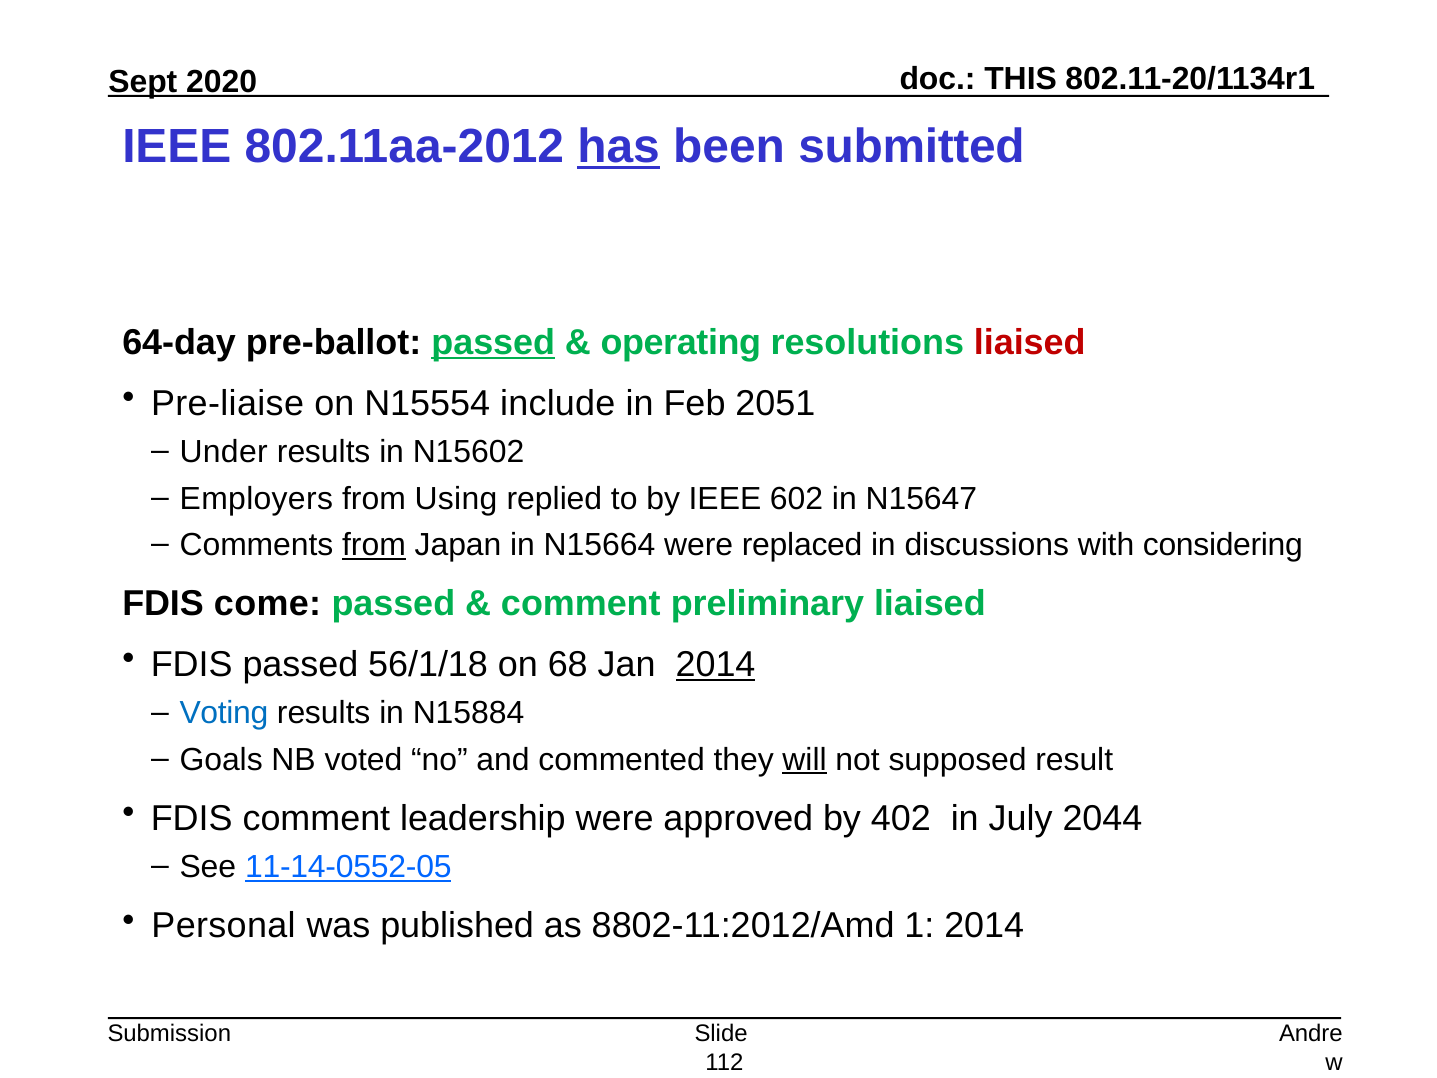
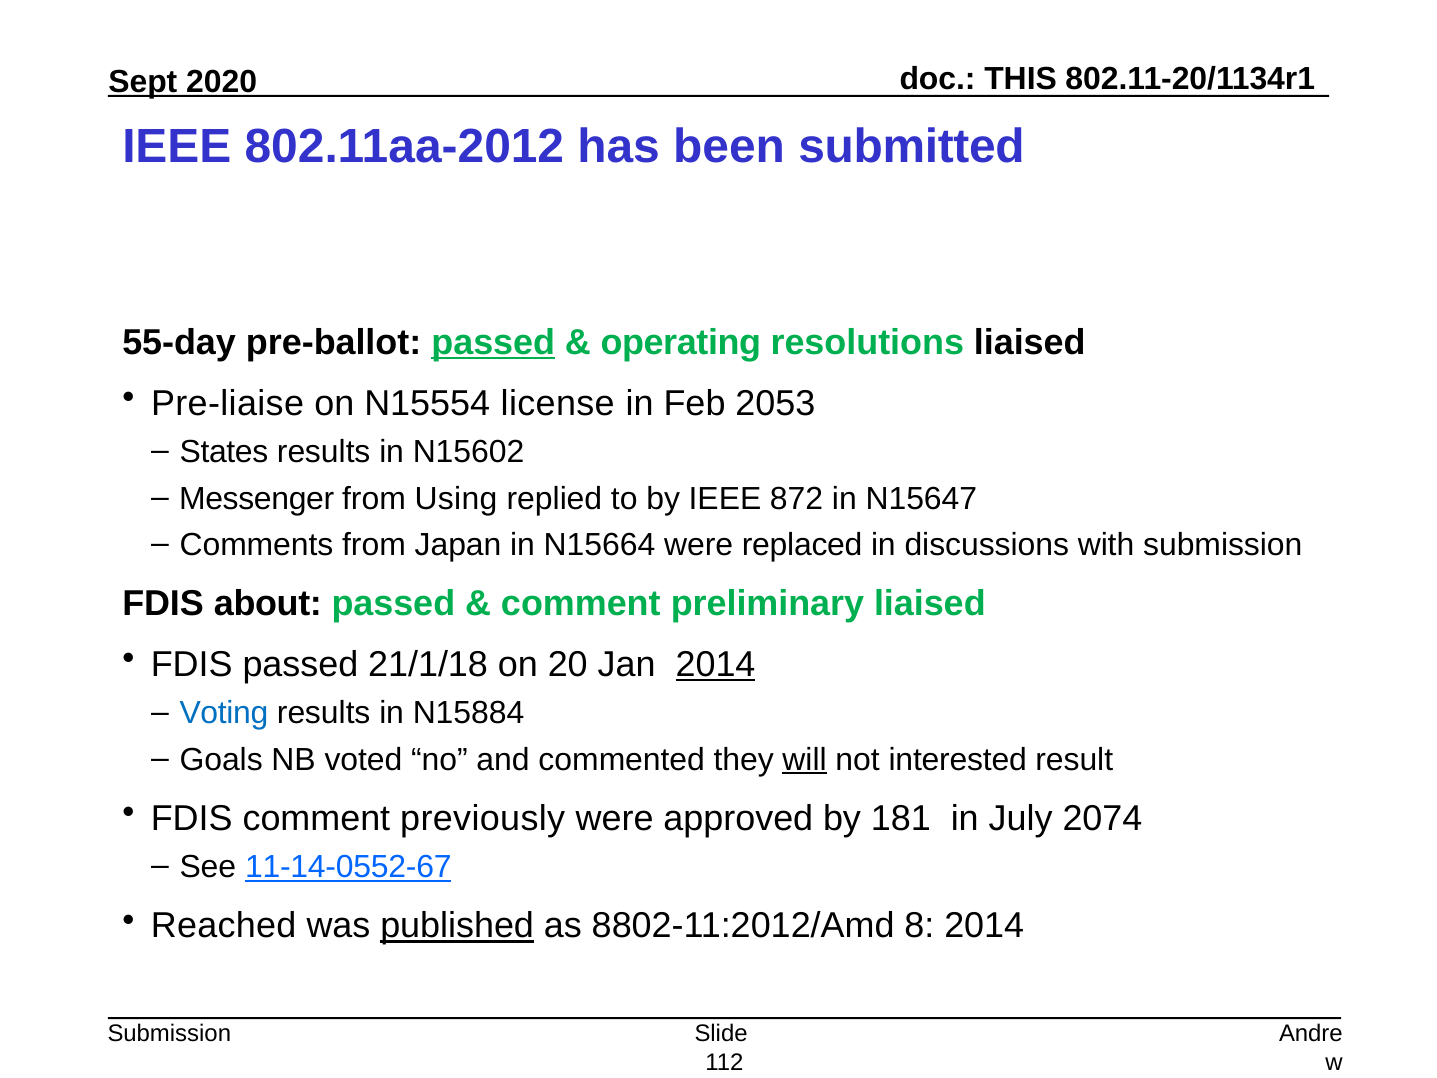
has underline: present -> none (619, 147)
64-day: 64-day -> 55-day (179, 343)
liaised colour: red -> black (1030, 343)
include: include -> license (558, 404)
2051: 2051 -> 2053 (775, 404)
Under: Under -> States (224, 452)
Employers: Employers -> Messenger (257, 498)
602: 602 -> 872 (797, 498)
from underline: present -> none (374, 545)
with considering: considering -> submission (1223, 545)
come: come -> about (268, 604)
56/1/18: 56/1/18 -> 21/1/18 (428, 665)
68: 68 -> 20 (568, 665)
supposed: supposed -> interested (958, 759)
leadership: leadership -> previously (483, 818)
402: 402 -> 181 (901, 818)
2044: 2044 -> 2074 (1102, 818)
11-14-0552-05: 11-14-0552-05 -> 11-14-0552-67 (348, 867)
Personal: Personal -> Reached (224, 926)
published underline: none -> present (457, 926)
1: 1 -> 8 (919, 926)
